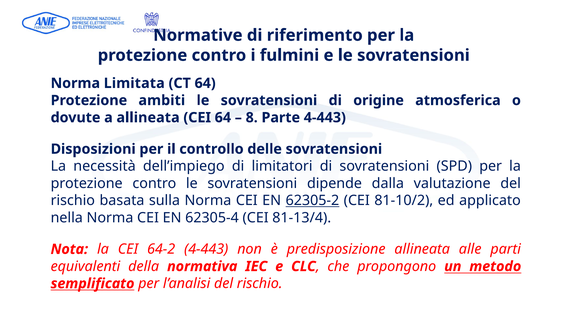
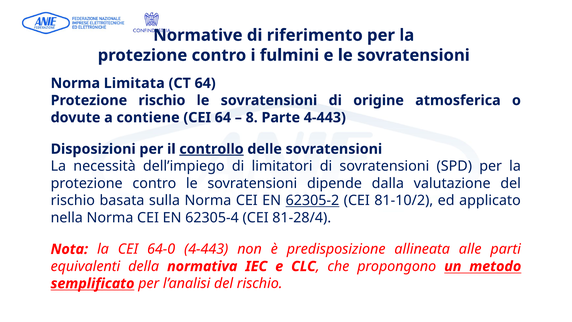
Protezione ambiti: ambiti -> rischio (162, 100)
a allineata: allineata -> contiene (148, 117)
controllo underline: none -> present (211, 149)
81-13/4: 81-13/4 -> 81-28/4 (302, 218)
64-2: 64-2 -> 64-0 (161, 249)
